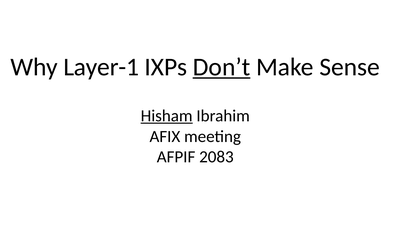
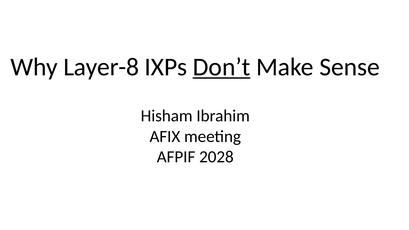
Layer-1: Layer-1 -> Layer-8 (101, 67)
Hisham underline: present -> none (167, 116)
2083: 2083 -> 2028 (216, 157)
